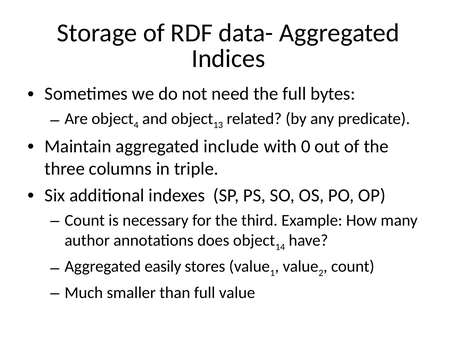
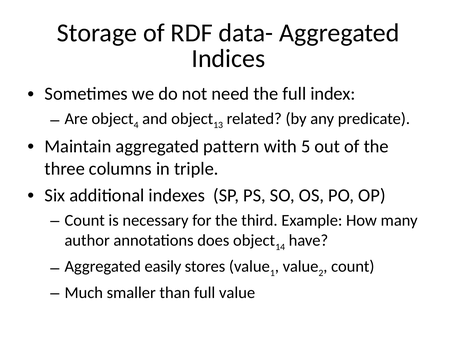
bytes: bytes -> index (333, 94)
include: include -> pattern (231, 146)
0: 0 -> 5 (306, 146)
